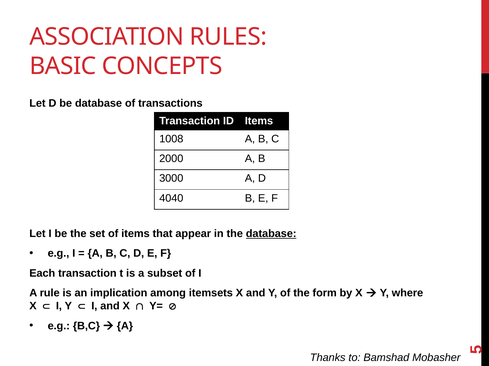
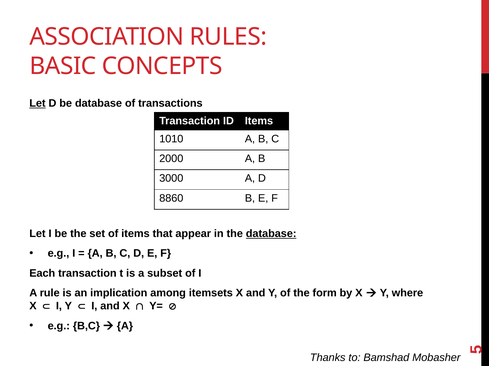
Let underline: none -> present (37, 103)
1008: 1008 -> 1010 (171, 139)
4040: 4040 -> 8860 (171, 199)
